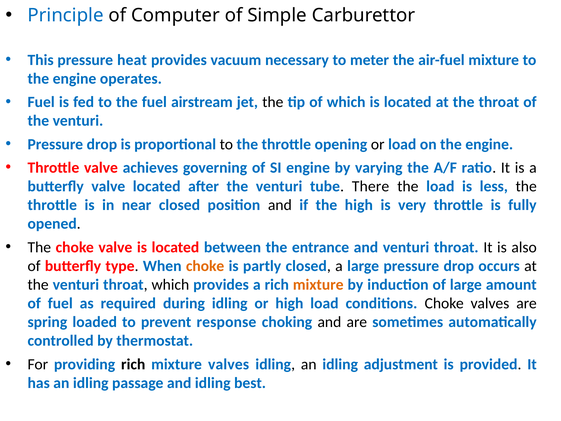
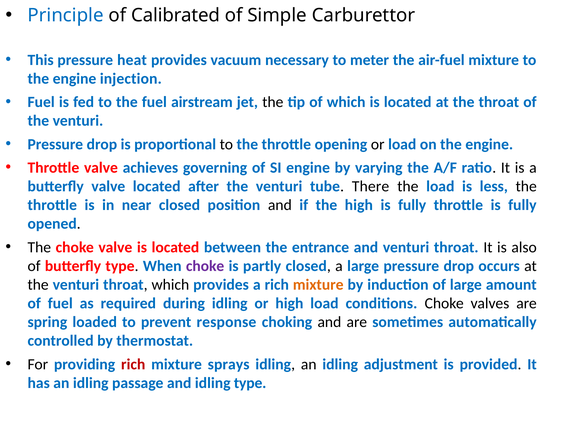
Computer: Computer -> Calibrated (176, 15)
operates: operates -> injection (131, 79)
very: very -> fully (412, 205)
choke colour: orange -> purple (205, 266)
rich colour: black -> red (133, 364)
mixture valves: valves -> sprays (229, 364)
idling best: best -> type (250, 383)
